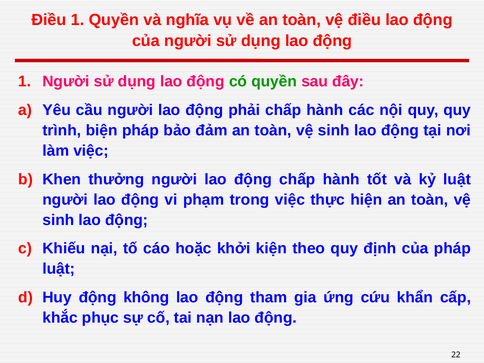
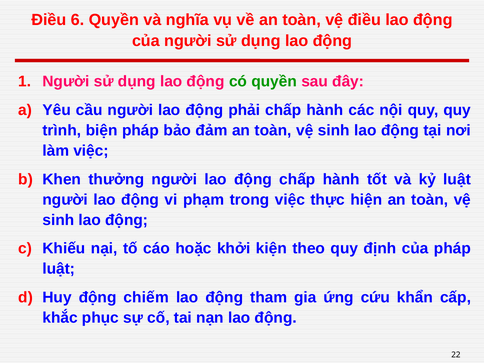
Điều 1: 1 -> 6 (78, 20)
không: không -> chiếm (146, 297)
